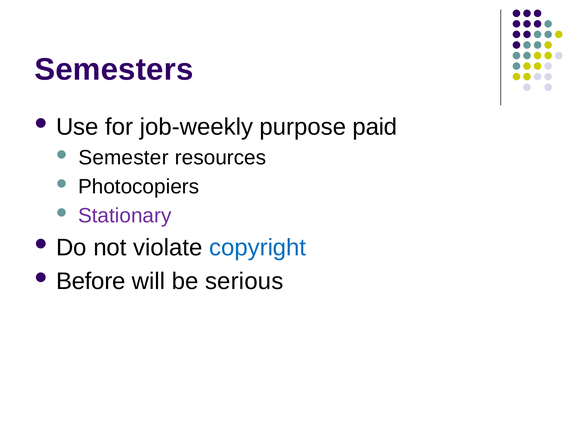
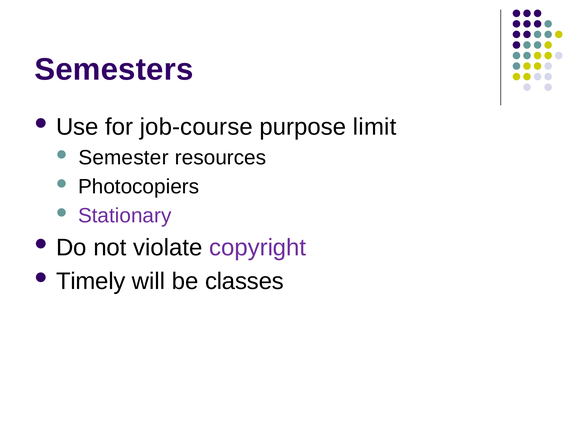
job-weekly: job-weekly -> job-course (196, 127)
paid: paid -> limit (375, 127)
copyright colour: blue -> purple (258, 248)
Before: Before -> Timely (91, 281)
serious: serious -> classes (244, 281)
